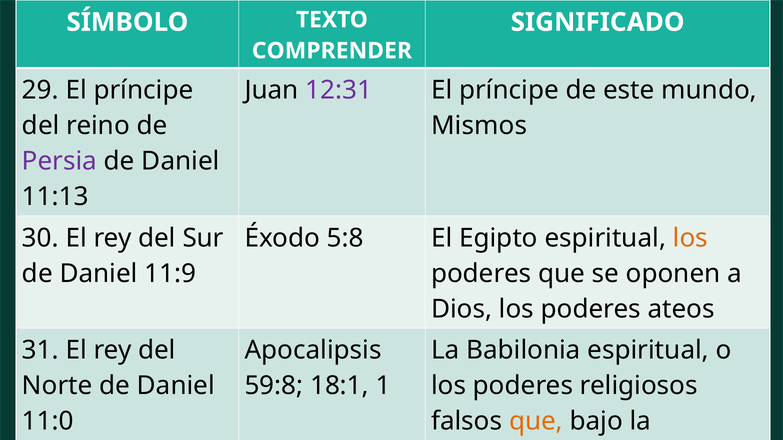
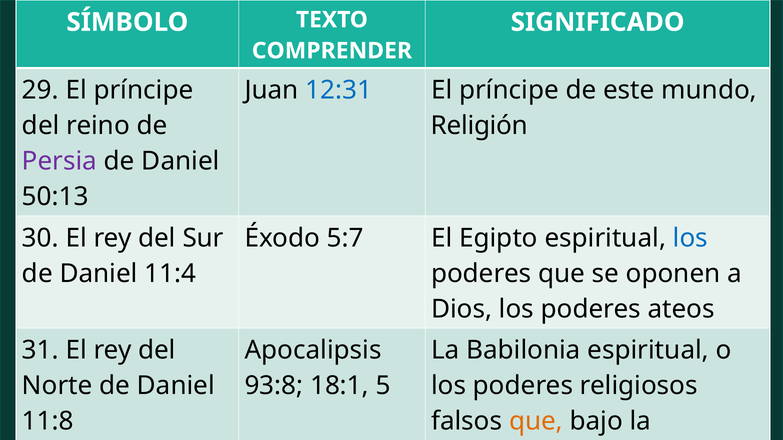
12:31 colour: purple -> blue (339, 90)
Mismos: Mismos -> Religión (479, 126)
11:13: 11:13 -> 50:13 (55, 197)
5:8: 5:8 -> 5:7 (345, 238)
los colour: orange -> blue (690, 238)
11:9: 11:9 -> 11:4 (170, 274)
59:8: 59:8 -> 93:8 (274, 386)
1: 1 -> 5 (383, 386)
11:0: 11:0 -> 11:8 (48, 422)
